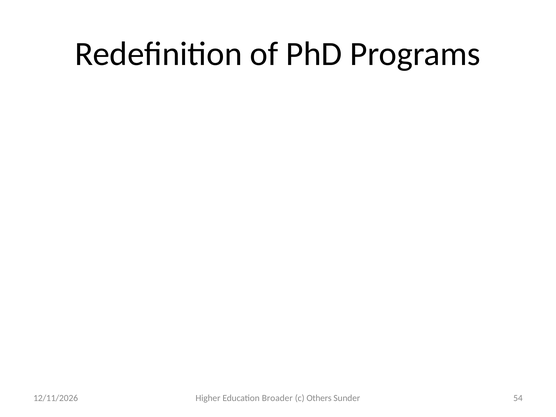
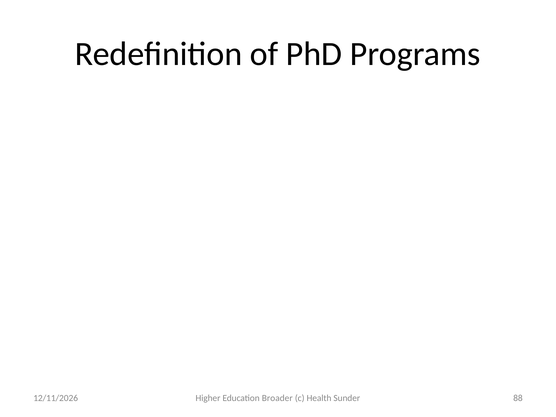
Others: Others -> Health (319, 398)
54: 54 -> 88 (518, 398)
